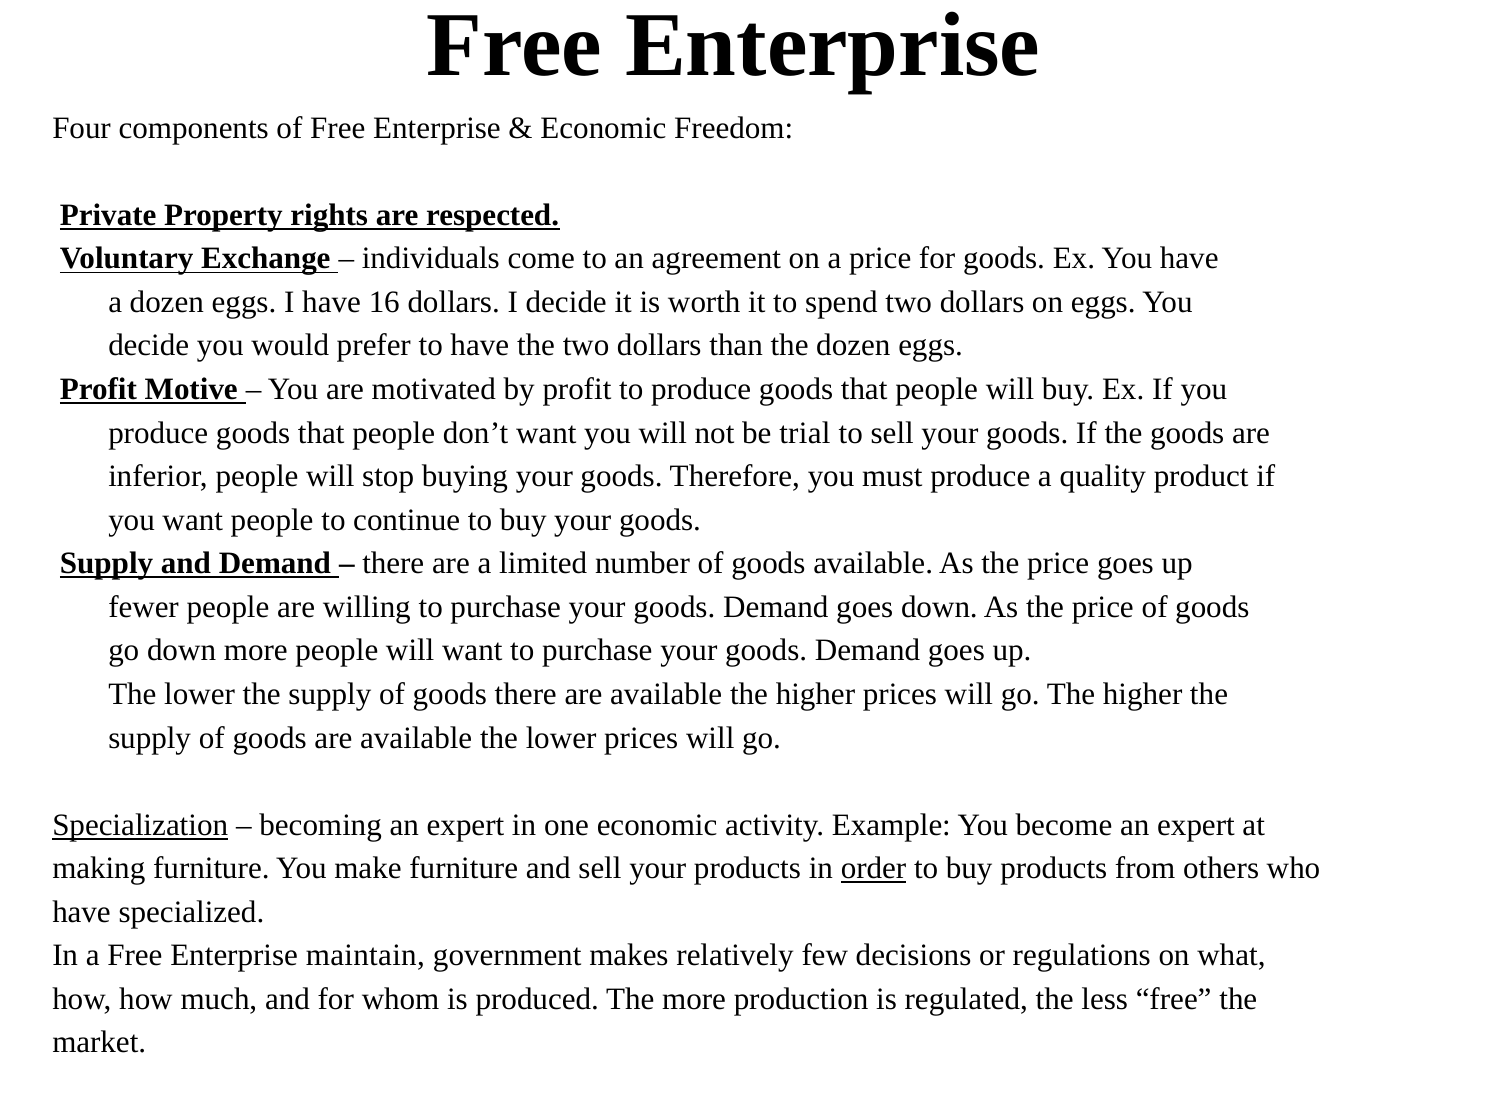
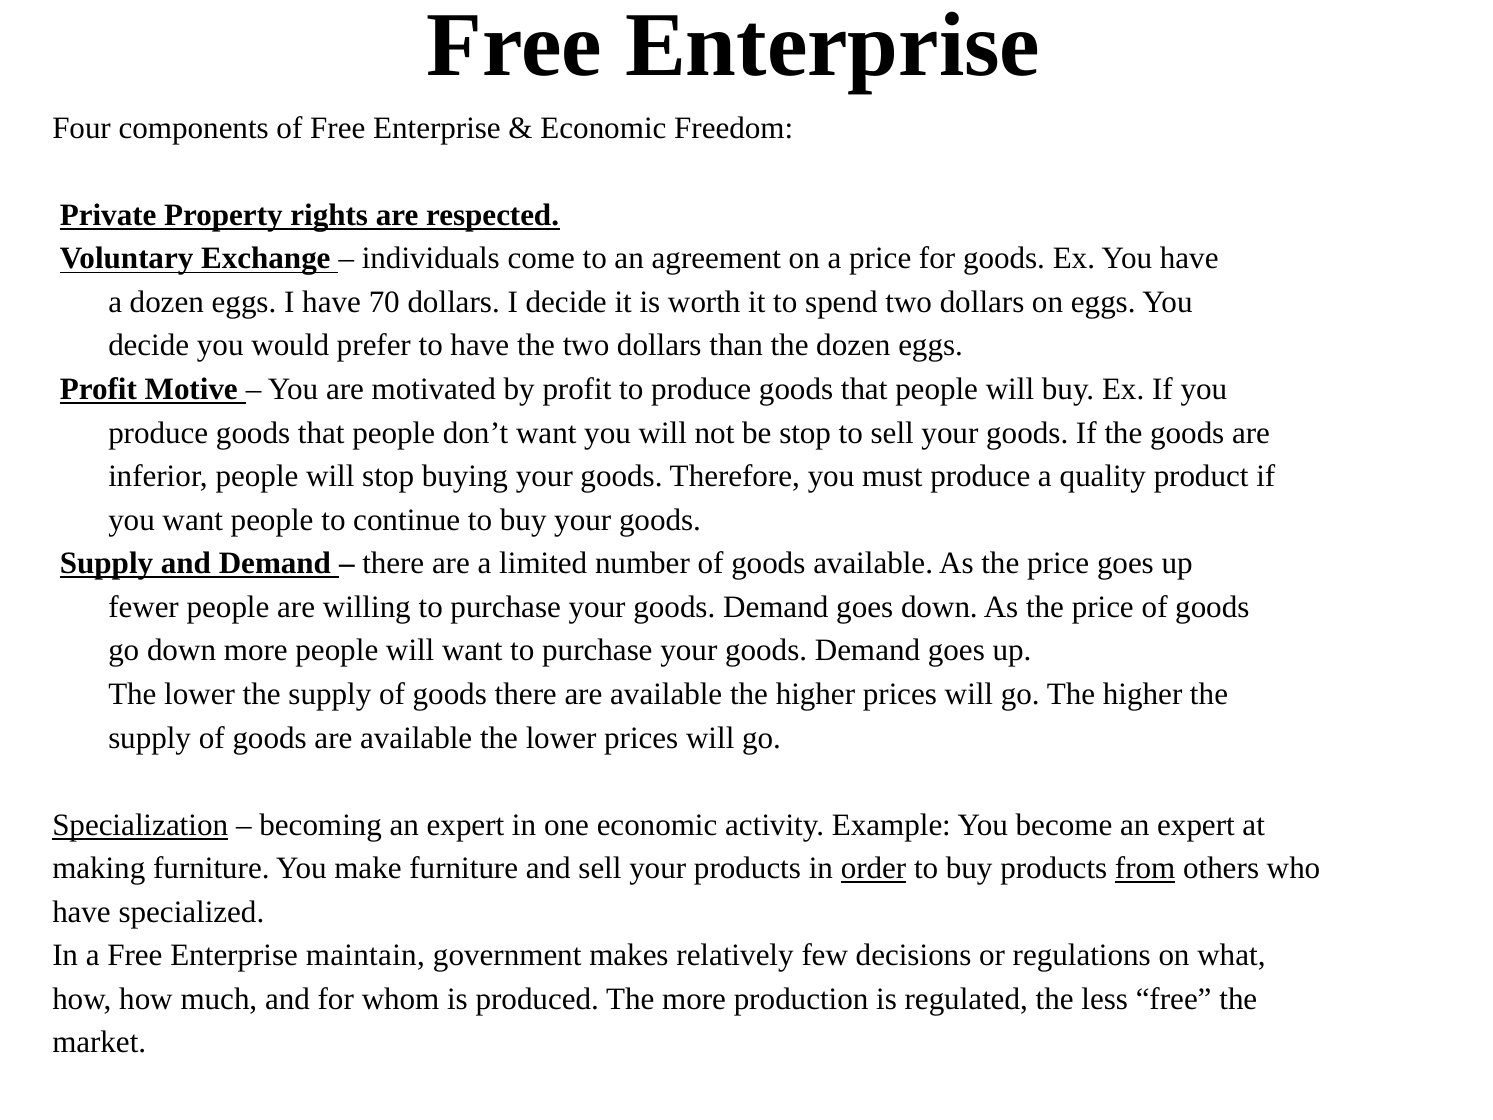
16: 16 -> 70 (384, 302)
be trial: trial -> stop (805, 433)
from underline: none -> present (1145, 868)
